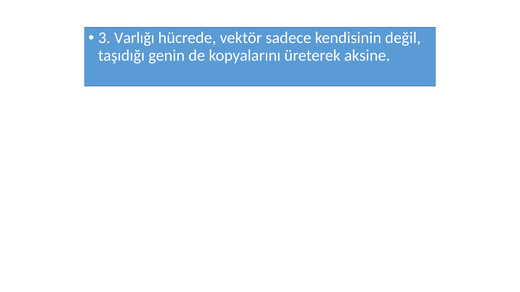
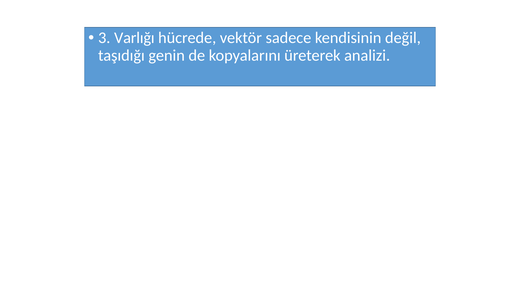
aksine: aksine -> analizi (367, 56)
